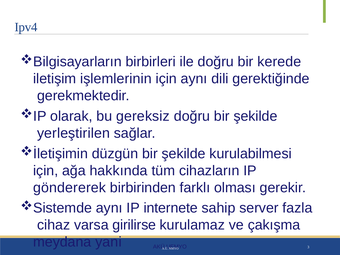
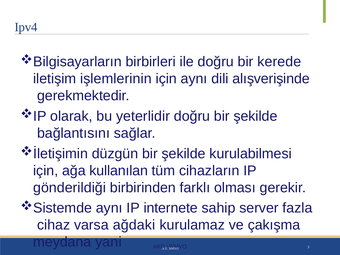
gerektiğinde: gerektiğinde -> alışverişinde (271, 79)
gereksiz: gereksiz -> yeterlidir (143, 116)
yerleştirilen: yerleştirilen -> bağlantısını (74, 133)
hakkında: hakkında -> kullanılan (119, 171)
göndererek: göndererek -> gönderildiği (70, 188)
girilirse: girilirse -> ağdaki (134, 225)
